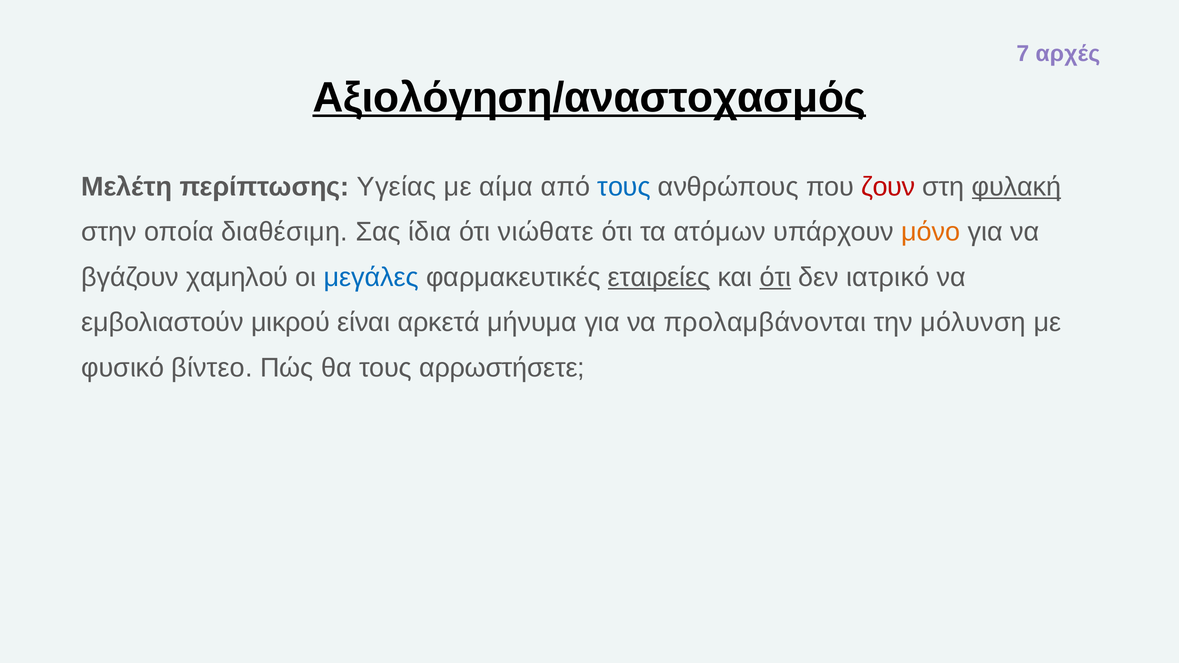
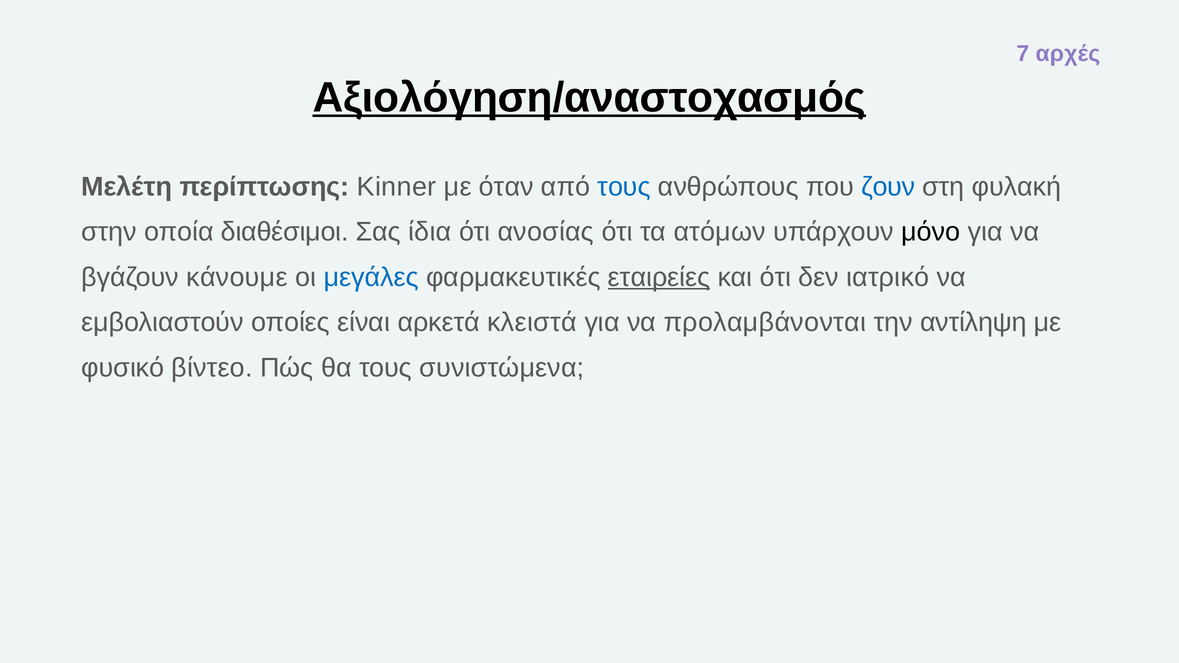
Υγείας: Υγείας -> Kinner (397, 187)
αίμα: αίμα -> όταν (506, 187)
ζουν colour: red -> blue (888, 187)
φυλακή underline: present -> none (1017, 187)
διαθέσιμη: διαθέσιμη -> διαθέσιμοι (285, 232)
νιώθατε: νιώθατε -> ανοσίας (546, 232)
μόνο colour: orange -> black (931, 232)
χαμηλού: χαμηλού -> κάνουμε (237, 277)
ότι underline: present -> none (775, 277)
μικρού: μικρού -> οποίες (290, 323)
μήνυμα: μήνυμα -> κλειστά (532, 323)
μόλυνση: μόλυνση -> αντίληψη (973, 323)
αρρωστήσετε: αρρωστήσετε -> συνιστώμενα (502, 368)
